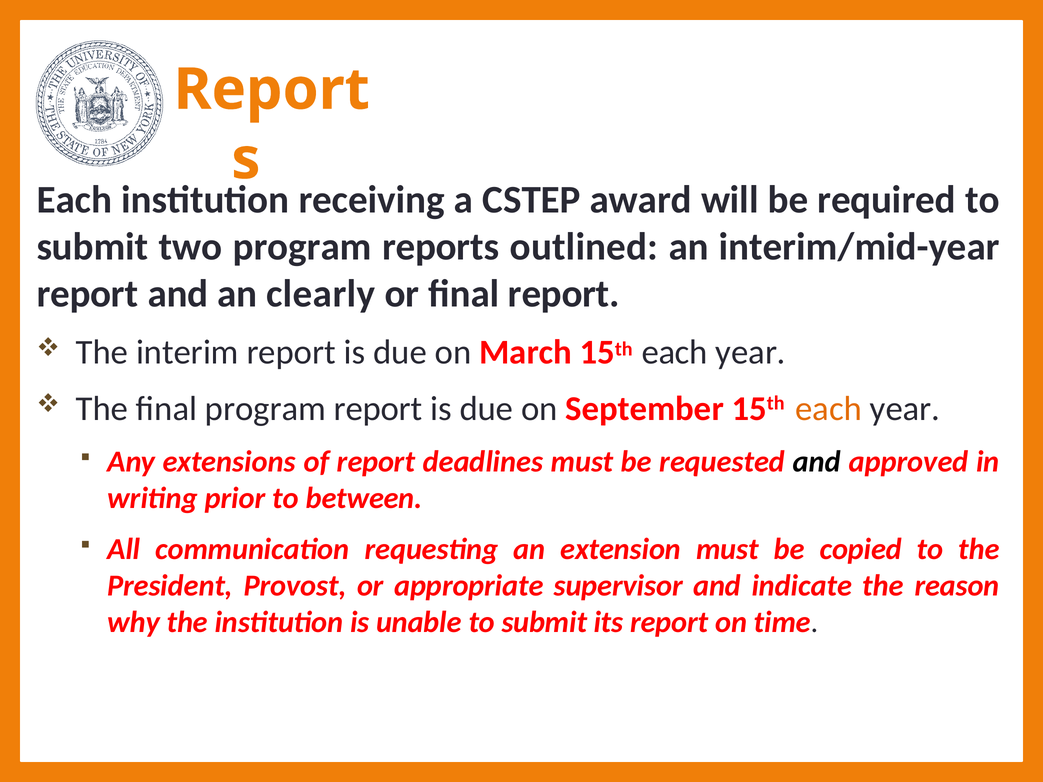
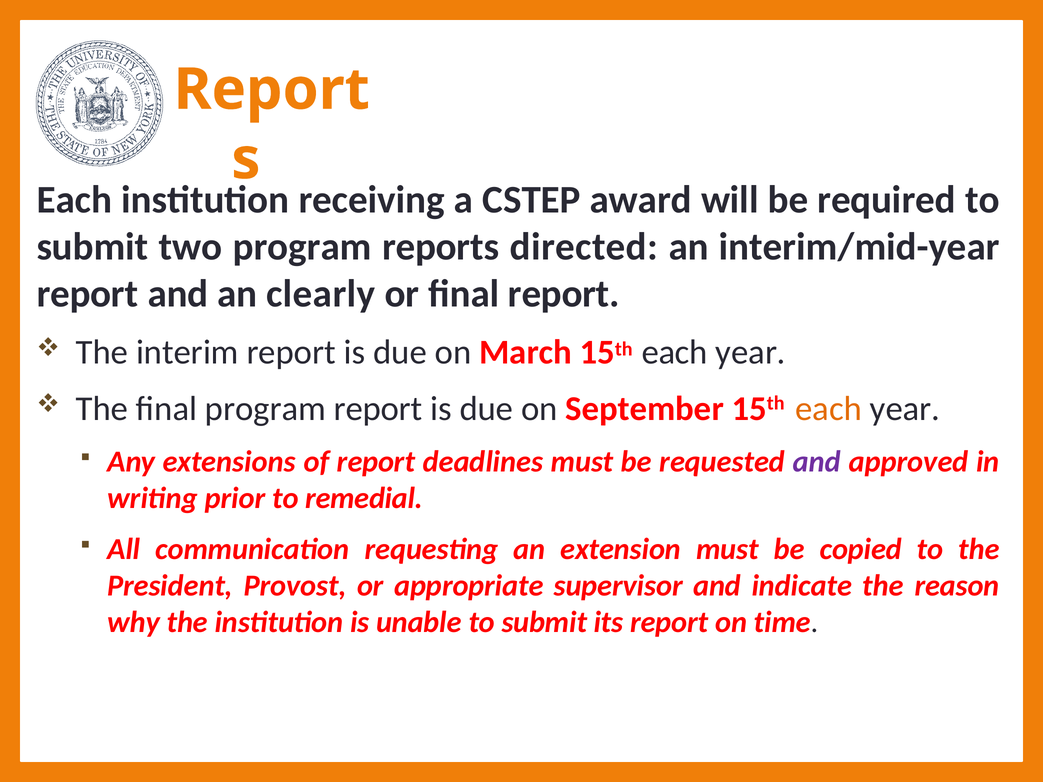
outlined: outlined -> directed (584, 247)
and colour: black -> purple (817, 462)
between: between -> remedial (364, 499)
